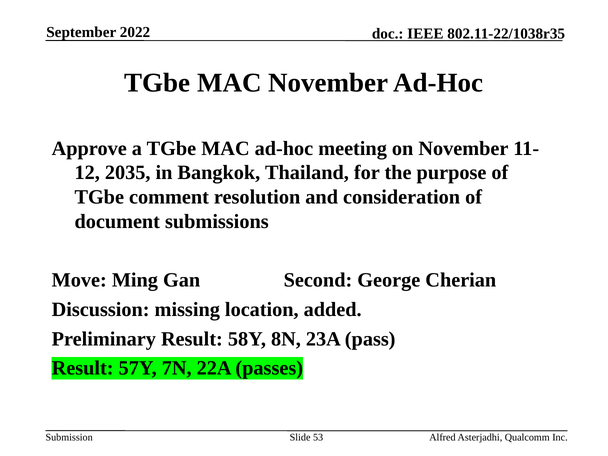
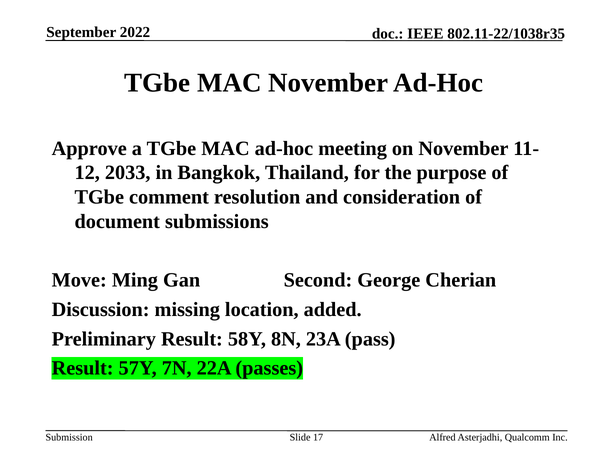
2035: 2035 -> 2033 (128, 173)
53: 53 -> 17 (318, 437)
